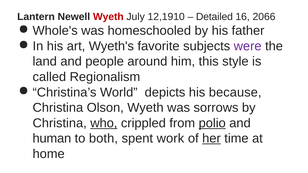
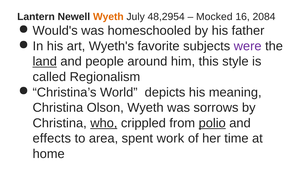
Wyeth colour: red -> orange (108, 17)
12,1910: 12,1910 -> 48,2954 (166, 17)
Detailed: Detailed -> Mocked (214, 17)
2066: 2066 -> 2084 (264, 17)
Whole's: Whole's -> Would's (55, 31)
land underline: none -> present (45, 62)
because: because -> meaning (235, 92)
human: human -> effects (52, 139)
both: both -> area (104, 139)
her underline: present -> none (212, 139)
